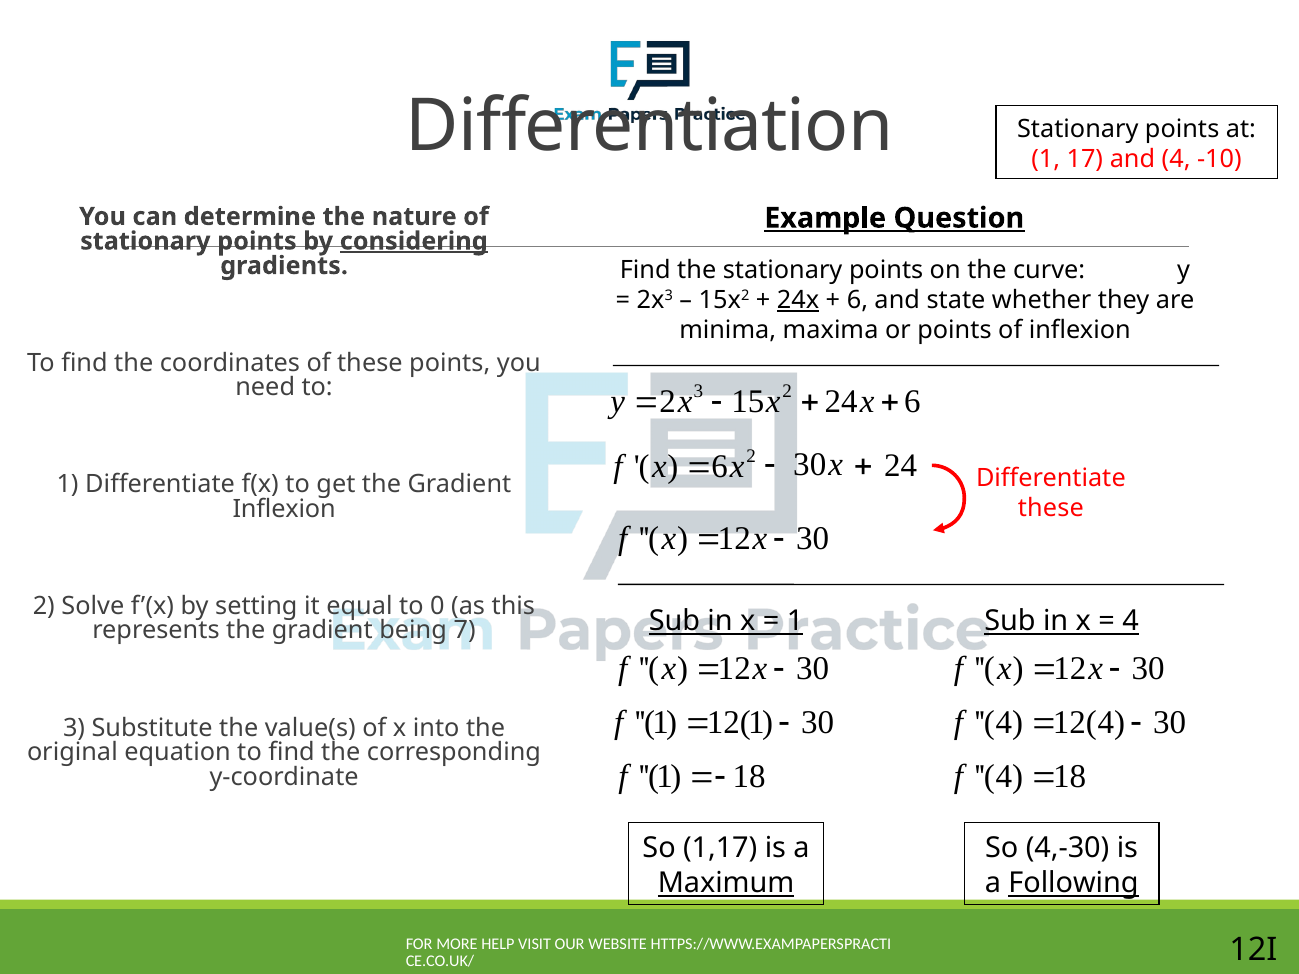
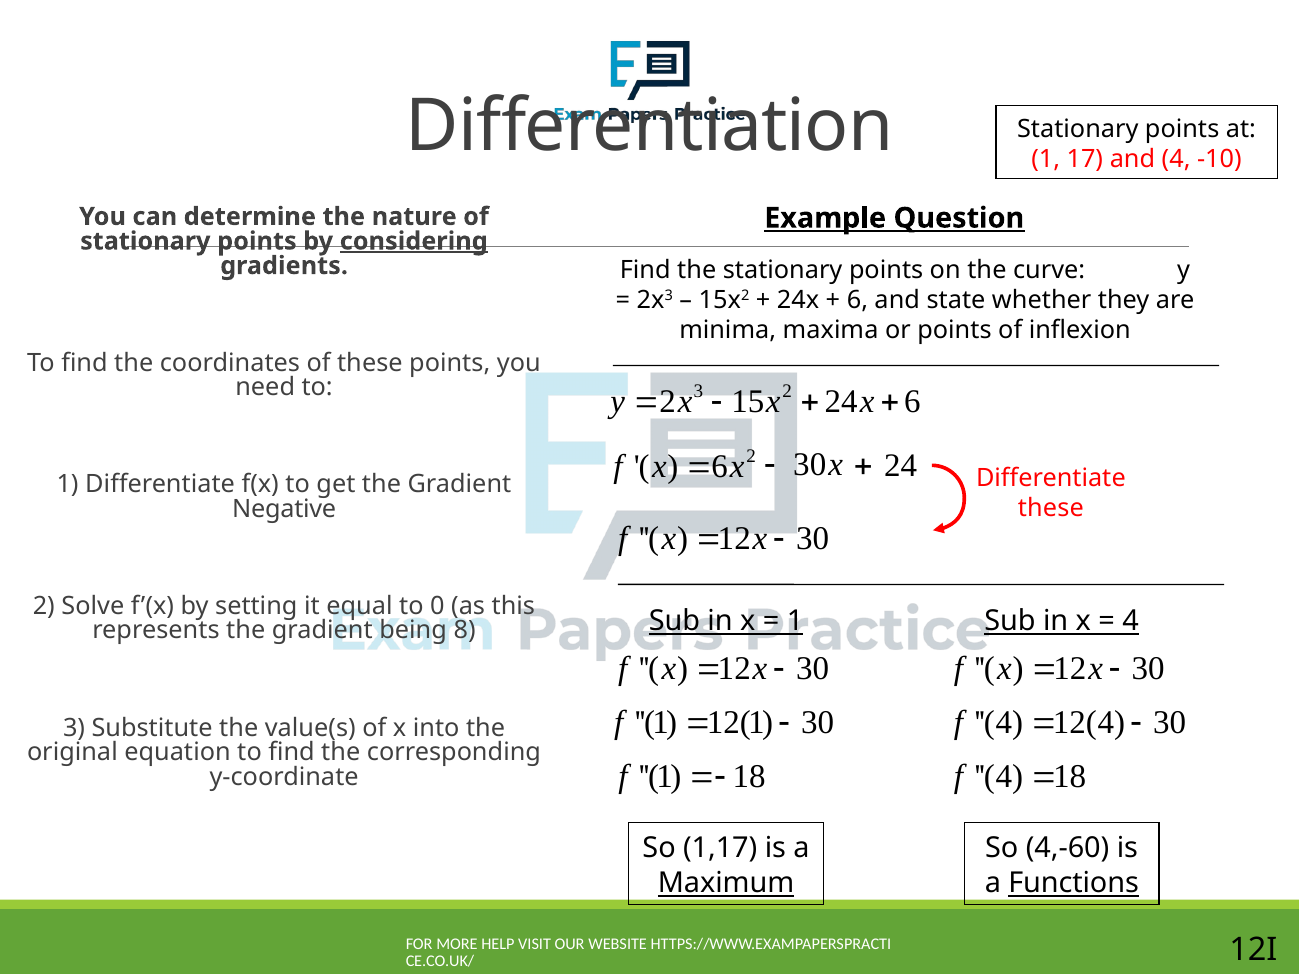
24x underline: present -> none (798, 300)
Inflexion: Inflexion -> Negative (284, 509)
7: 7 -> 8 (465, 631)
4,-30: 4,-30 -> 4,-60 (1068, 848)
Following: Following -> Functions (1074, 883)
